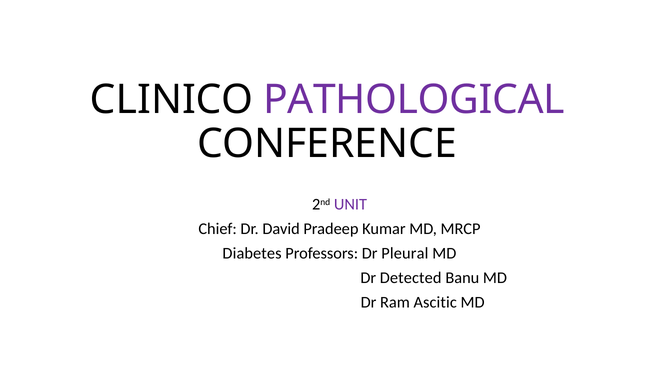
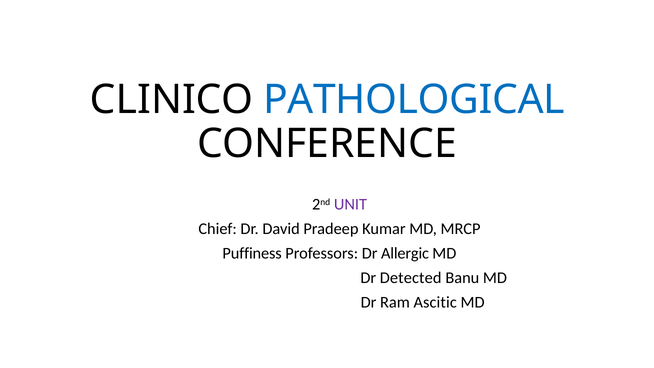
PATHOLOGICAL colour: purple -> blue (414, 100)
Diabetes: Diabetes -> Puffiness (252, 253)
Pleural: Pleural -> Allergic (405, 253)
